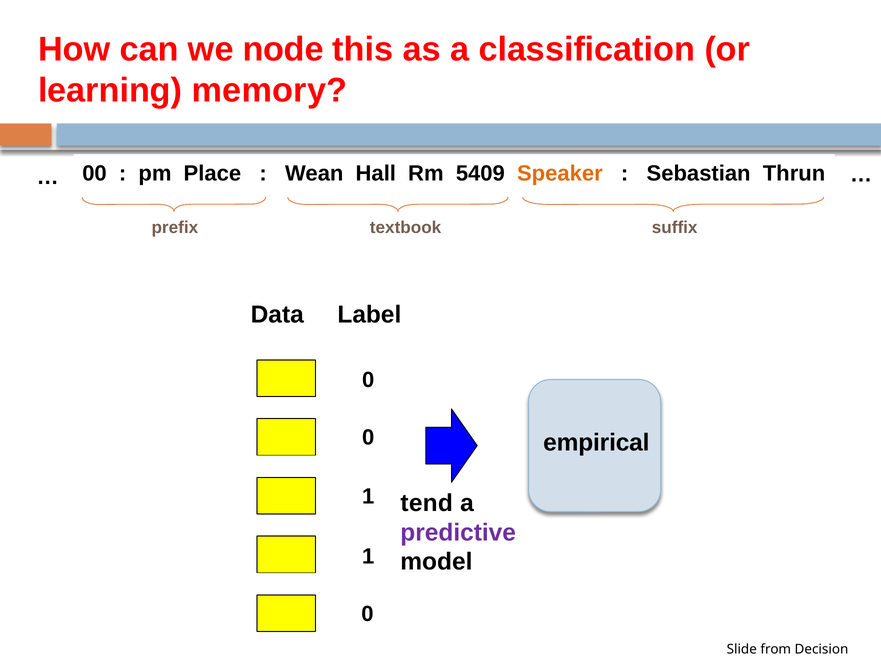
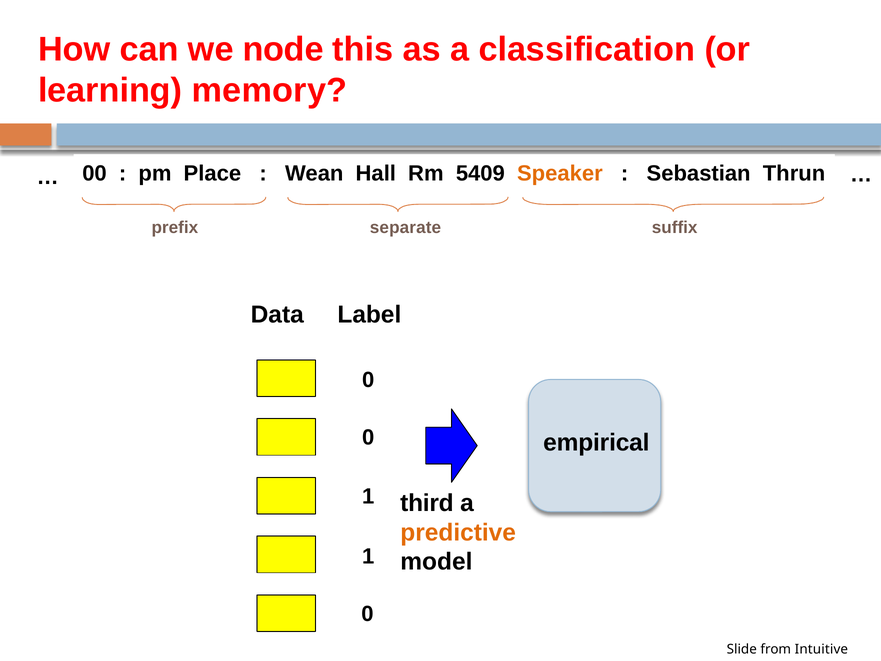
textbook: textbook -> separate (405, 227)
tend: tend -> third (427, 503)
predictive colour: purple -> orange (458, 532)
Decision: Decision -> Intuitive (821, 649)
